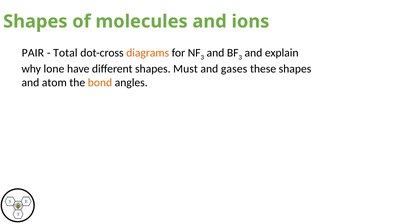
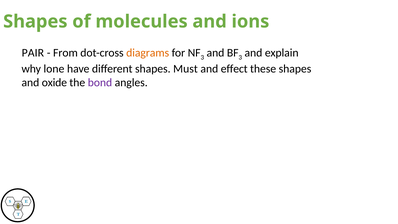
Total: Total -> From (65, 53)
gases: gases -> effect (234, 69)
atom: atom -> oxide (54, 83)
bond colour: orange -> purple (100, 83)
